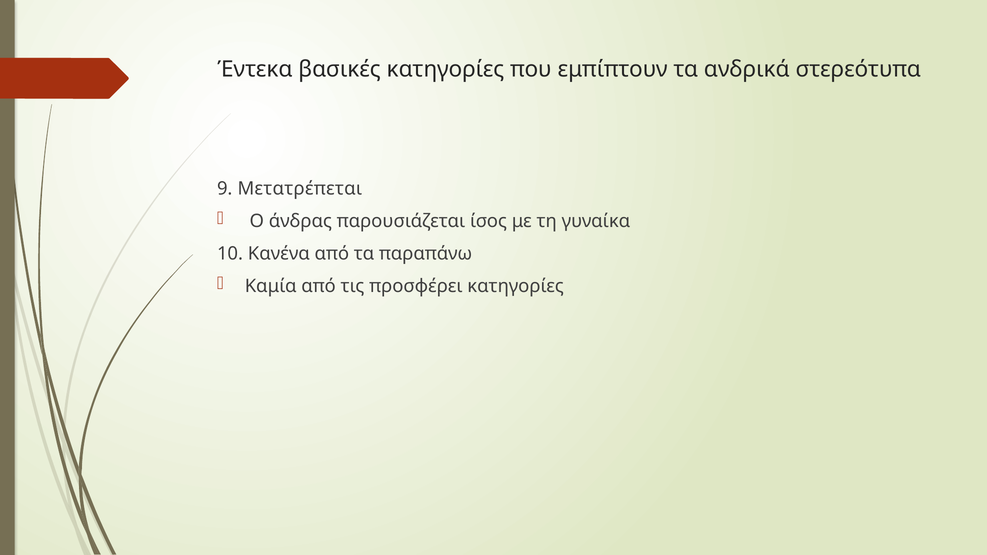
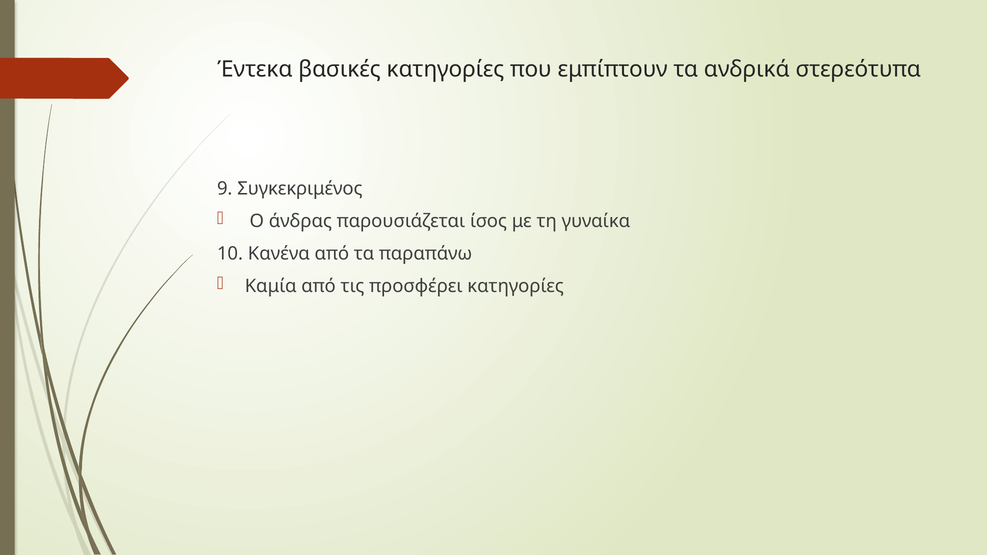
Μετατρέπεται: Μετατρέπεται -> Συγκεκριμένος (300, 189)
